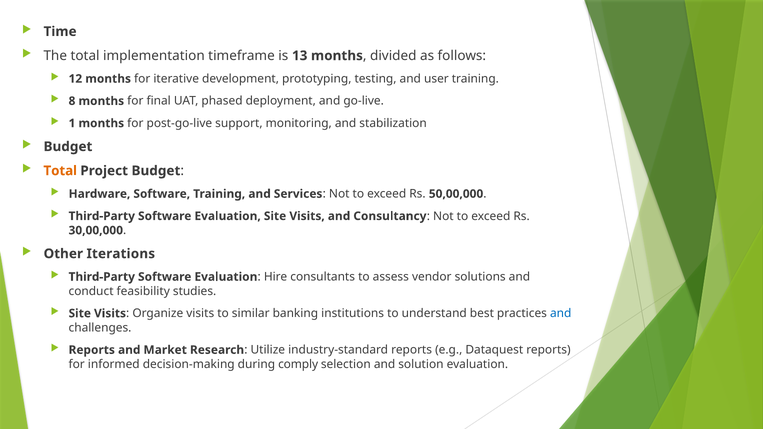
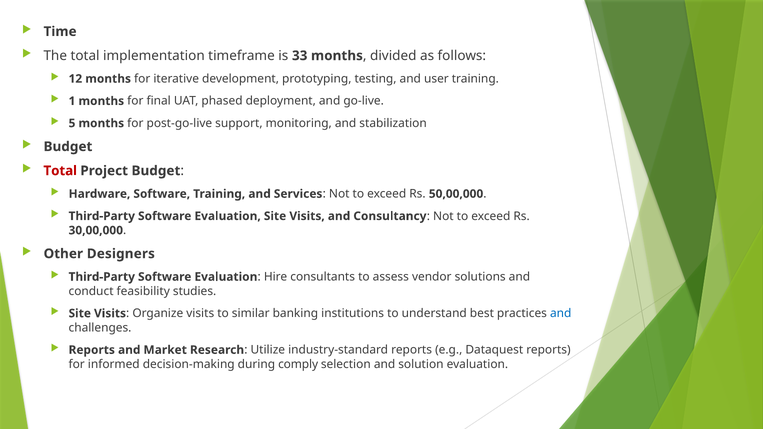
13: 13 -> 33 (300, 56)
8: 8 -> 1 (72, 101)
1: 1 -> 5 (72, 123)
Total colour: orange -> red (60, 171)
Iterations: Iterations -> Designers (121, 254)
